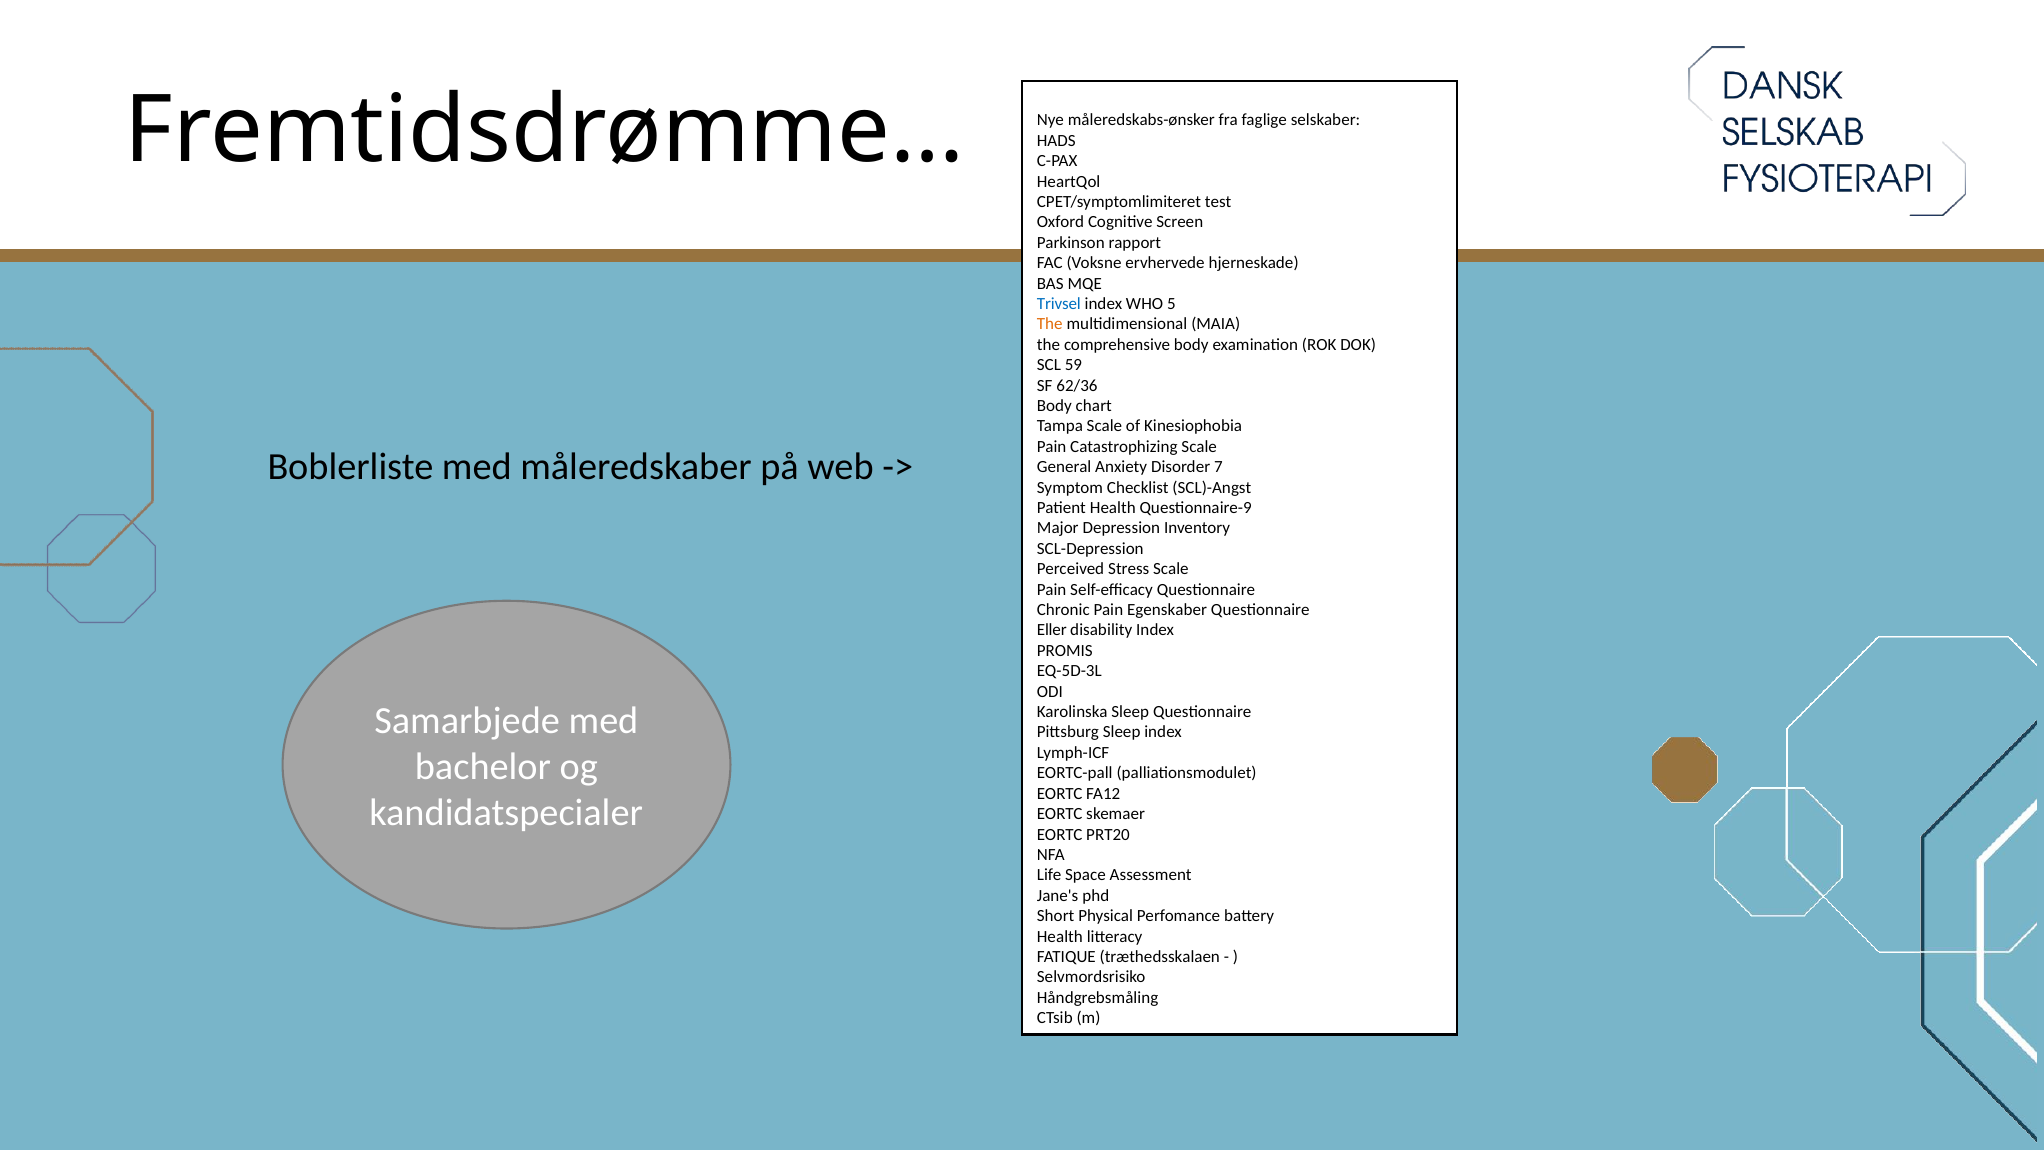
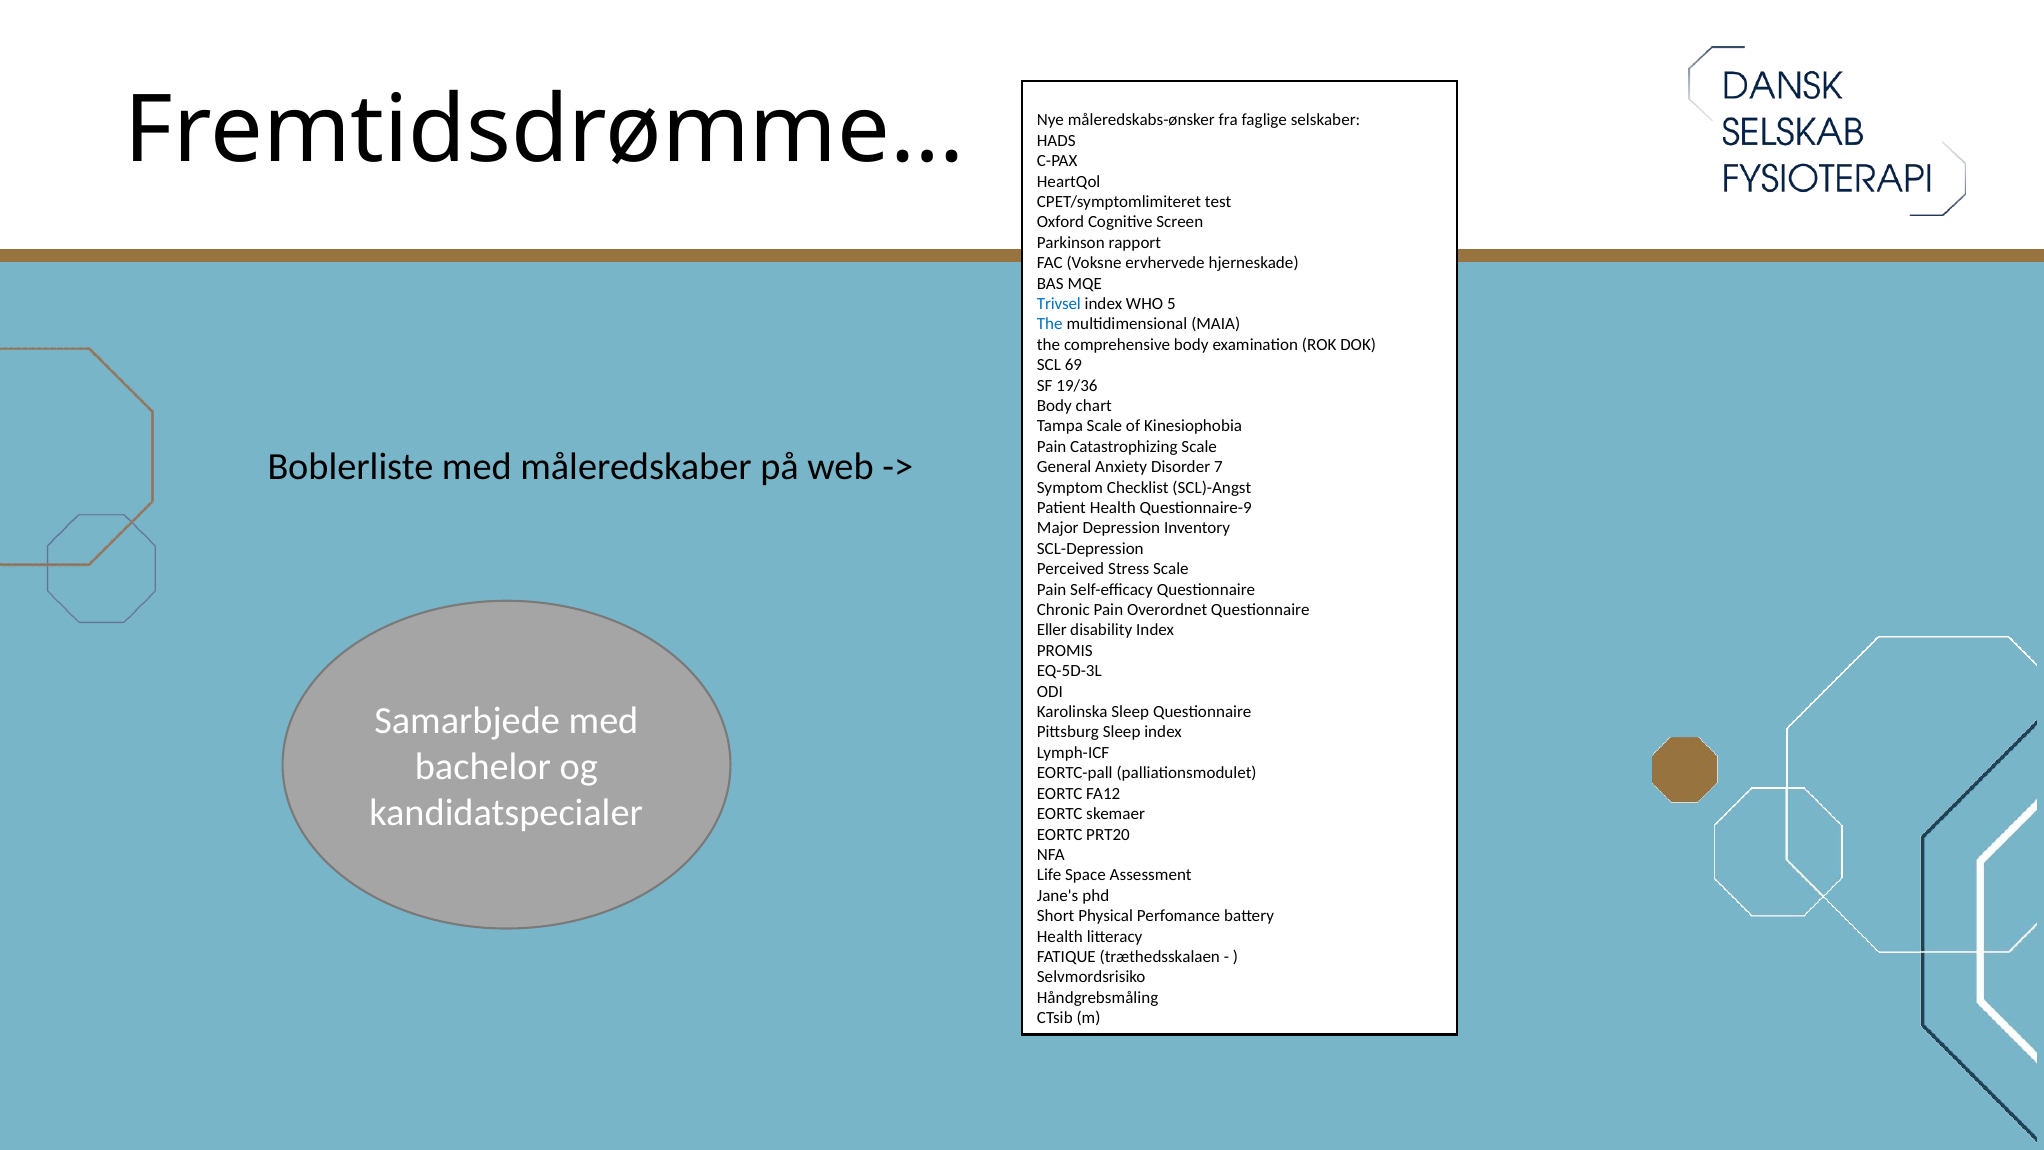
The colour: orange -> blue (1050, 324)
59: 59 -> 69 (1073, 365)
62/36: 62/36 -> 19/36 (1077, 385)
Egenskaber: Egenskaber -> Overordnet (1167, 610)
